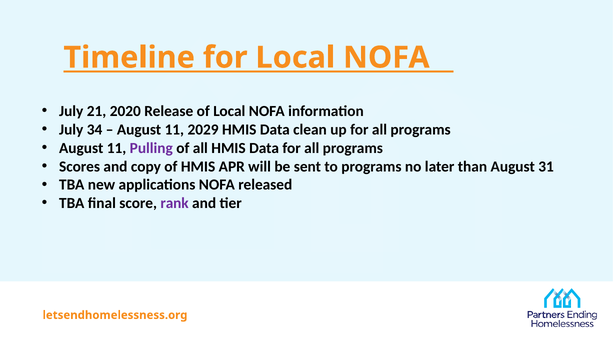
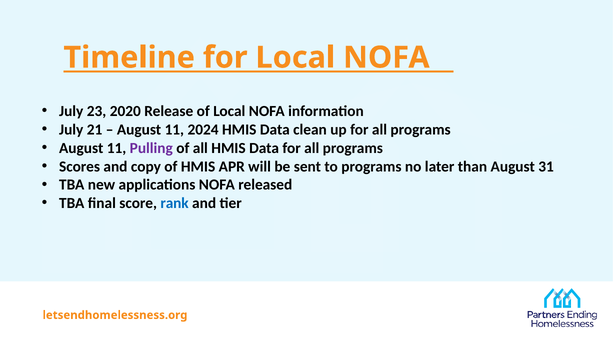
21: 21 -> 23 (97, 111)
34: 34 -> 21 (95, 130)
2029: 2029 -> 2024 (203, 130)
rank colour: purple -> blue (175, 203)
